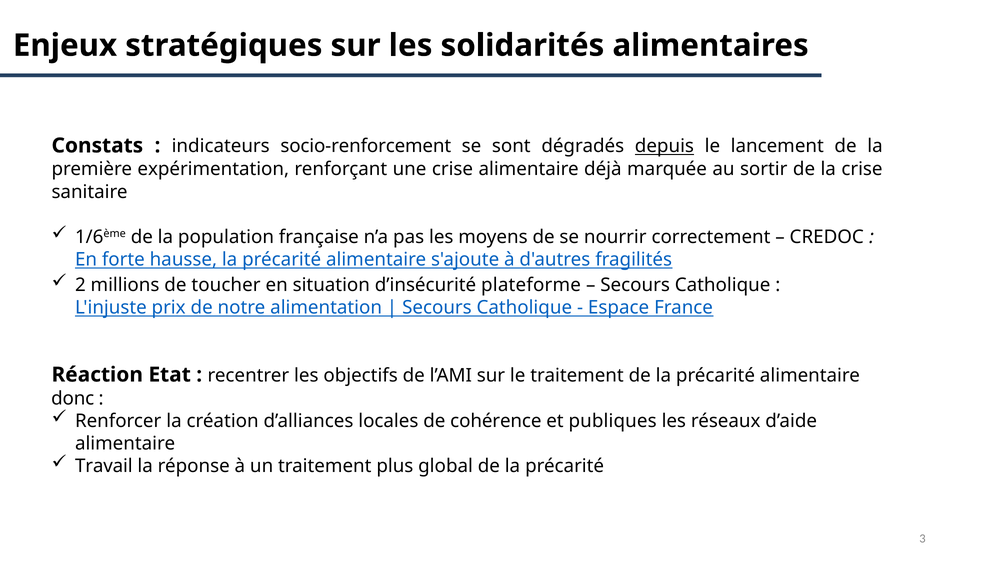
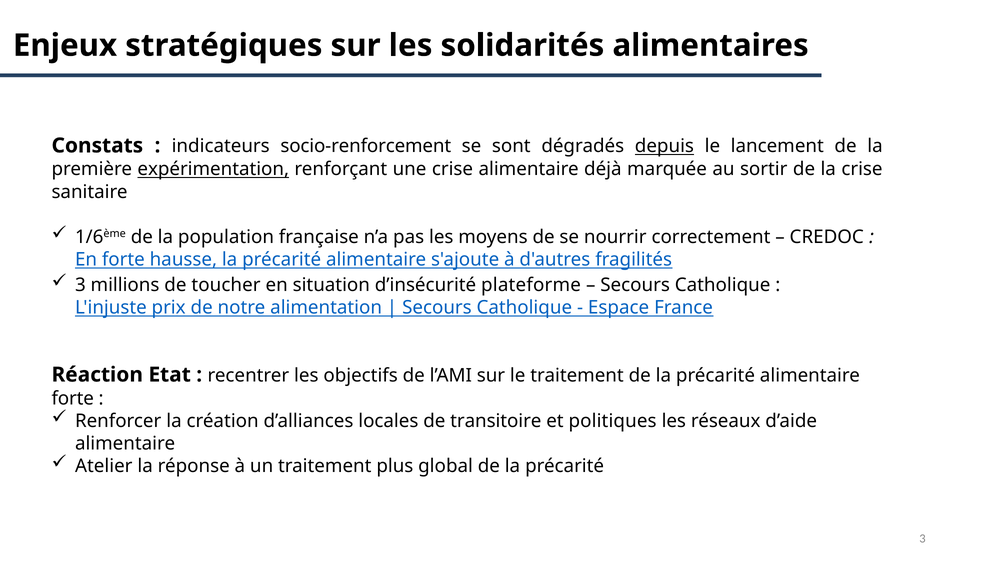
expérimentation underline: none -> present (213, 169)
2: 2 -> 3 (80, 285)
donc: donc -> forte (73, 398)
cohérence: cohérence -> transitoire (496, 421)
publiques: publiques -> politiques (613, 421)
Travail: Travail -> Atelier (104, 466)
